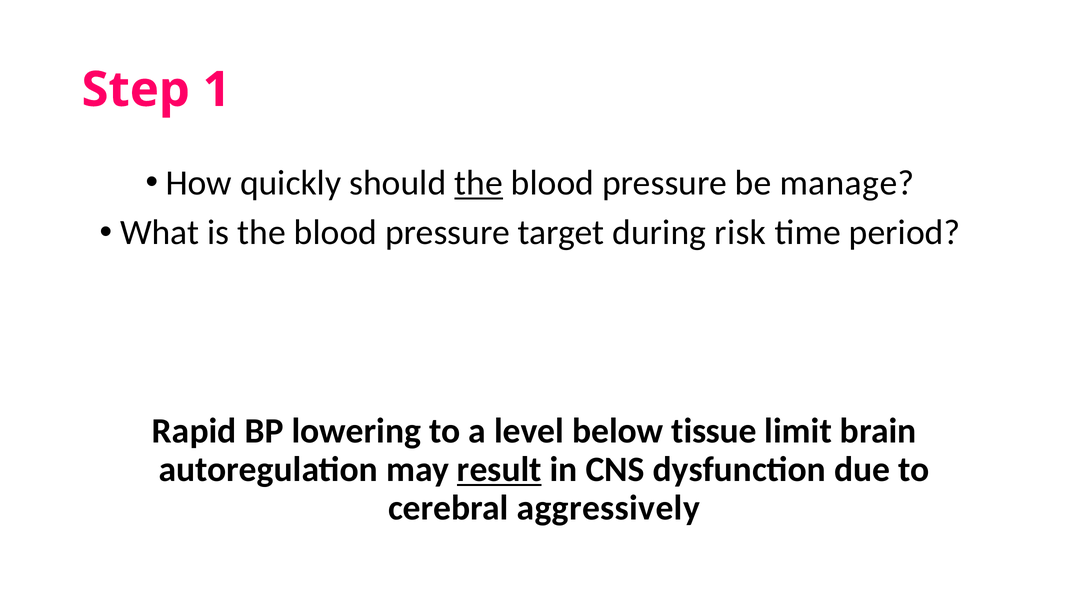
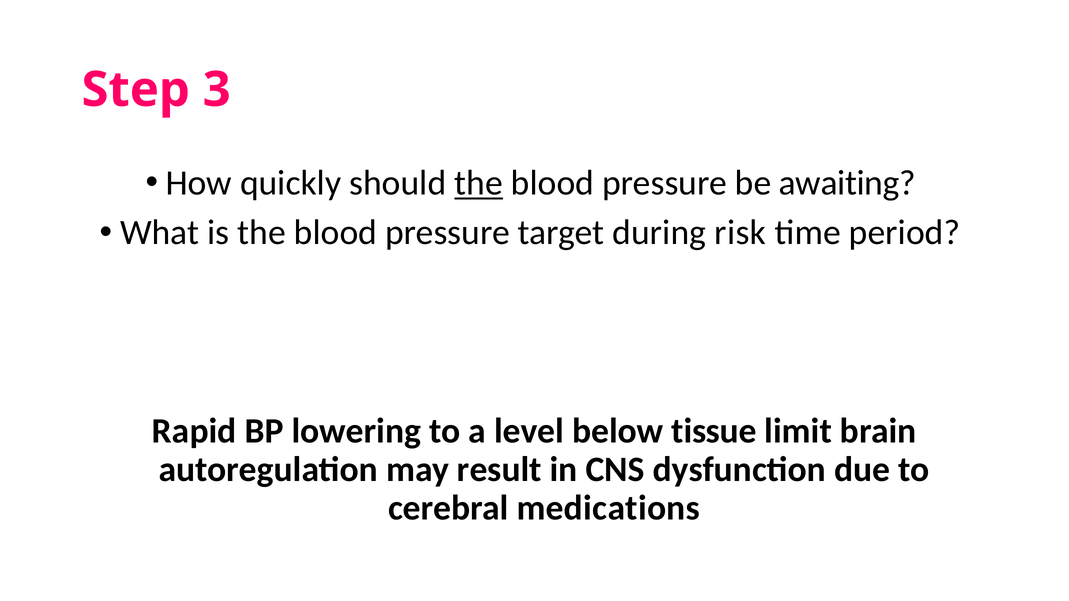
1: 1 -> 3 (217, 90)
manage: manage -> awaiting (847, 183)
result underline: present -> none (499, 470)
aggressively: aggressively -> medications (608, 508)
